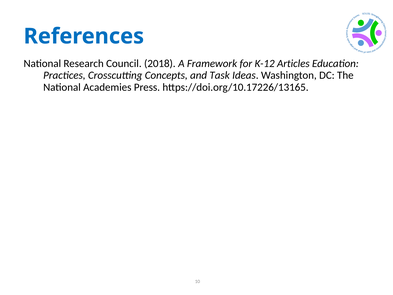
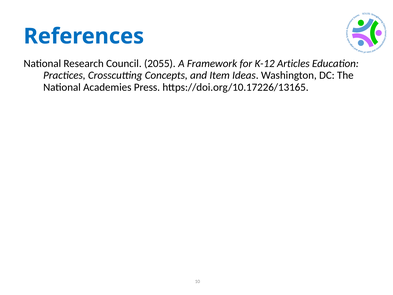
2018: 2018 -> 2055 (160, 63)
Task: Task -> Item (220, 75)
